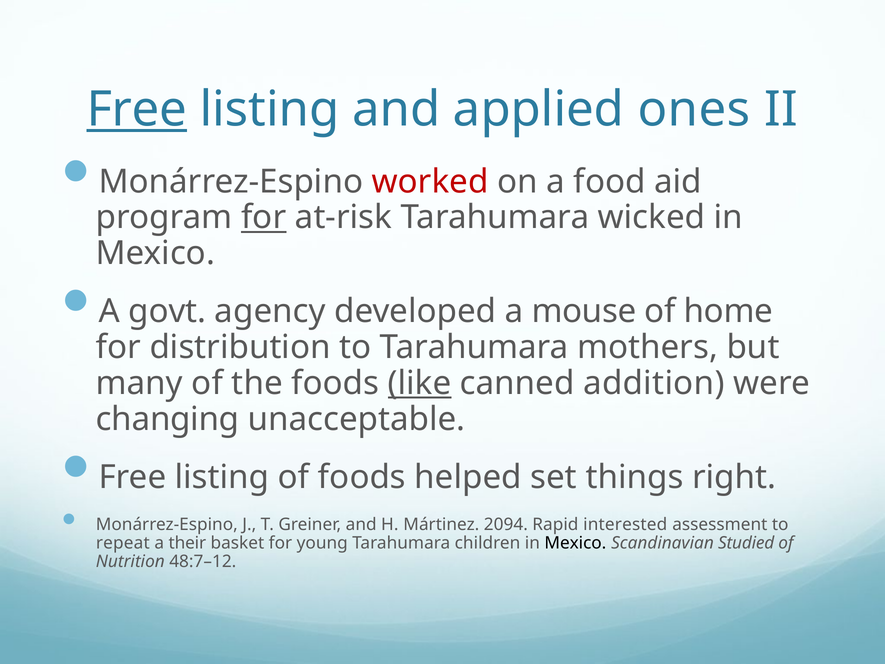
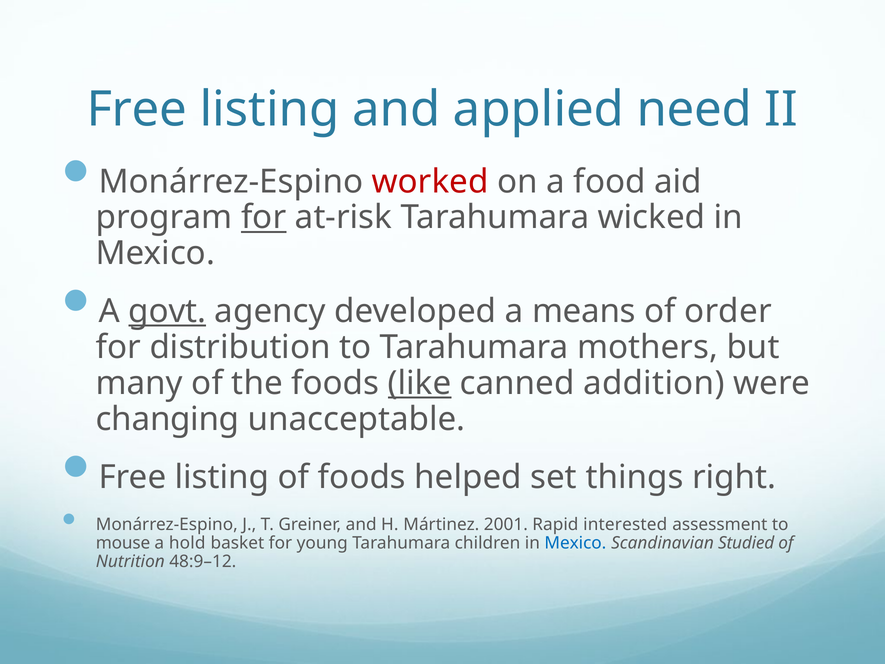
Free underline: present -> none (137, 109)
ones: ones -> need (694, 109)
govt underline: none -> present (167, 311)
mouse: mouse -> means (584, 311)
home: home -> order (728, 311)
2094: 2094 -> 2001 (506, 524)
repeat: repeat -> mouse (123, 543)
their: their -> hold (187, 543)
Mexico colour: black -> blue (575, 543)
48:7–12: 48:7–12 -> 48:9–12 (203, 562)
